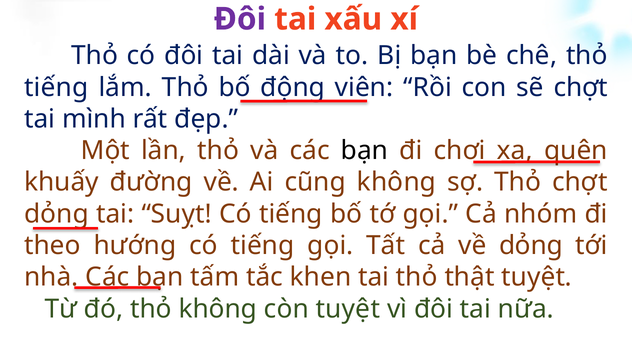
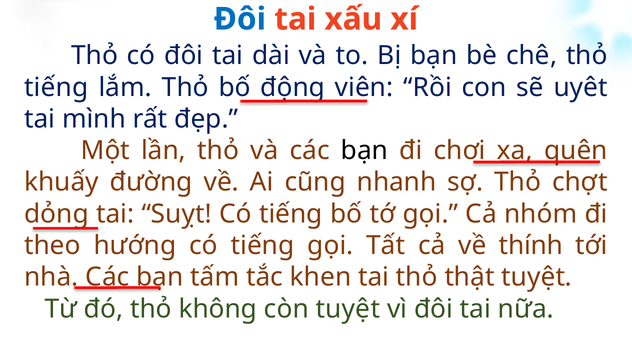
Đôi colour: purple -> blue (240, 19)
sẽ chợt: chợt -> uyêt (581, 87)
cũng không: không -> nhanh (397, 182)
về dỏng: dỏng -> thính (531, 245)
